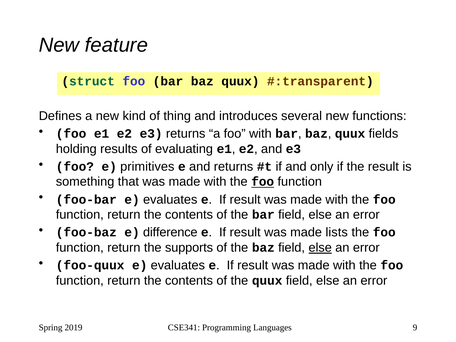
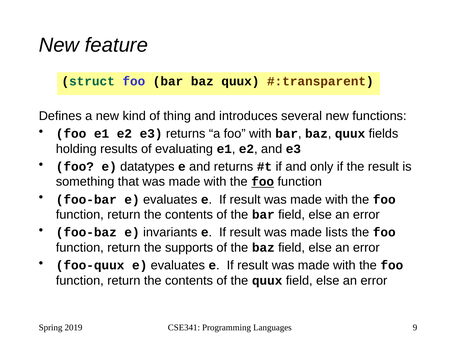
primitives: primitives -> datatypes (147, 167)
difference: difference -> invariants (170, 232)
else underline: present -> none (320, 248)
